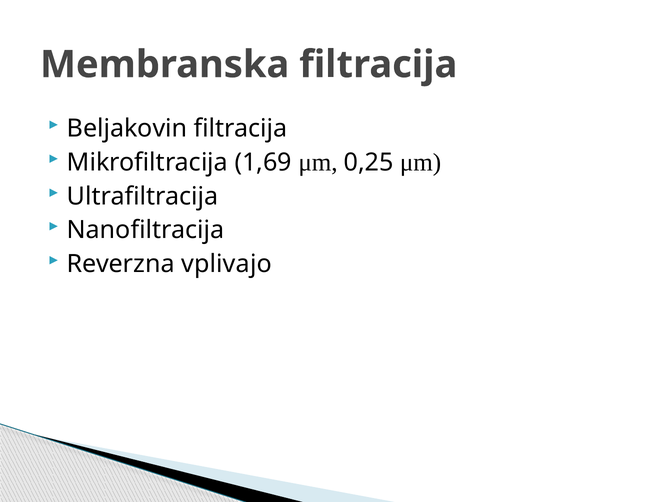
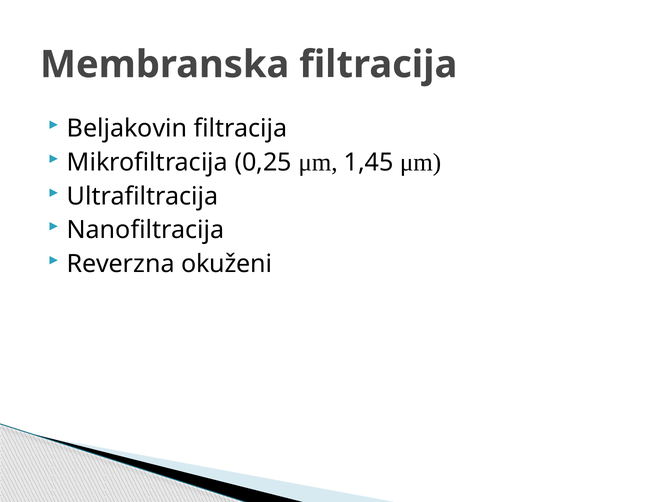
1,69: 1,69 -> 0,25 (263, 162)
0,25: 0,25 -> 1,45 (369, 162)
vplivajo: vplivajo -> okuženi (227, 264)
